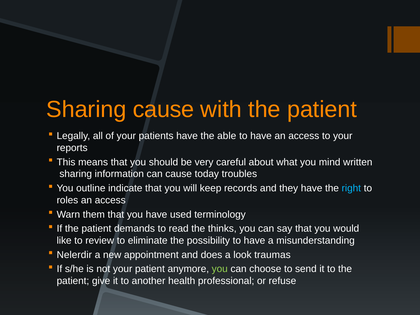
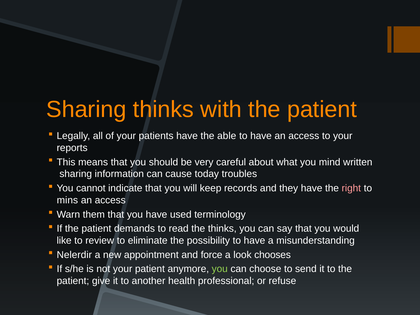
Sharing cause: cause -> thinks (163, 109)
outline: outline -> cannot (91, 188)
right colour: light blue -> pink (351, 188)
roles: roles -> mins (67, 200)
does: does -> force (212, 255)
traumas: traumas -> chooses (273, 255)
